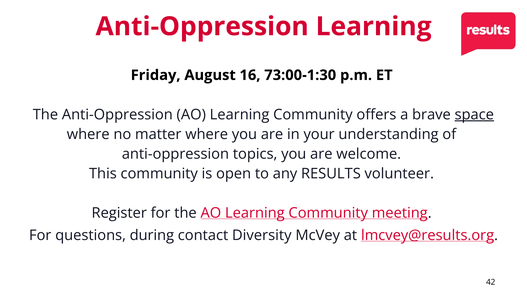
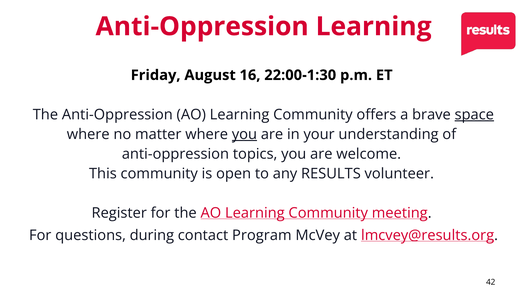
73:00-1:30: 73:00-1:30 -> 22:00-1:30 (300, 75)
you underline: none -> present (244, 134)
Diversity: Diversity -> Program (262, 236)
